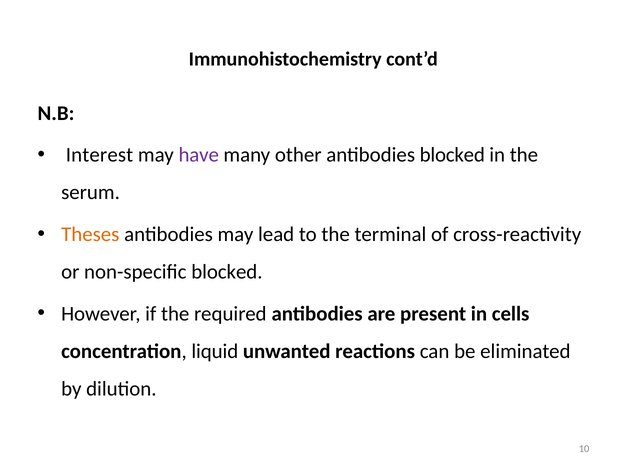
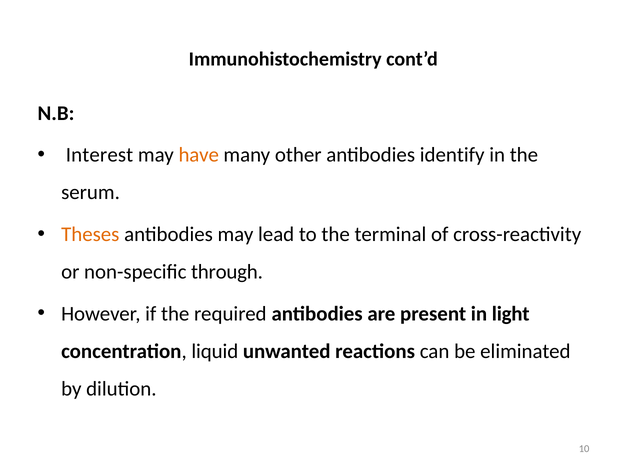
have colour: purple -> orange (199, 155)
antibodies blocked: blocked -> identify (452, 155)
non-specific blocked: blocked -> through (227, 272)
cells: cells -> light (511, 314)
